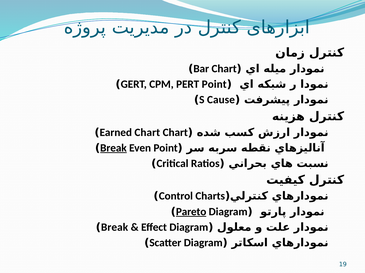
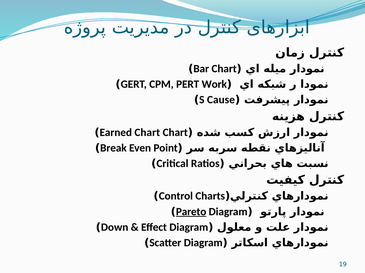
PERT Point: Point -> Work (214, 84)
Break underline: present -> none (113, 148)
Break: Break -> Down (115, 228)
